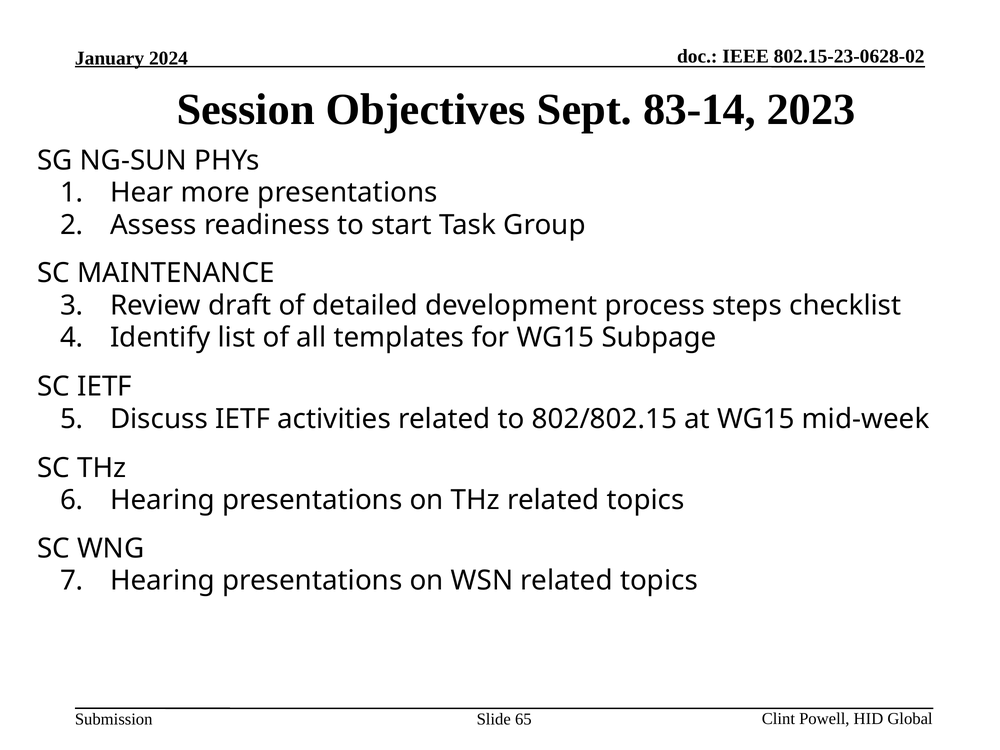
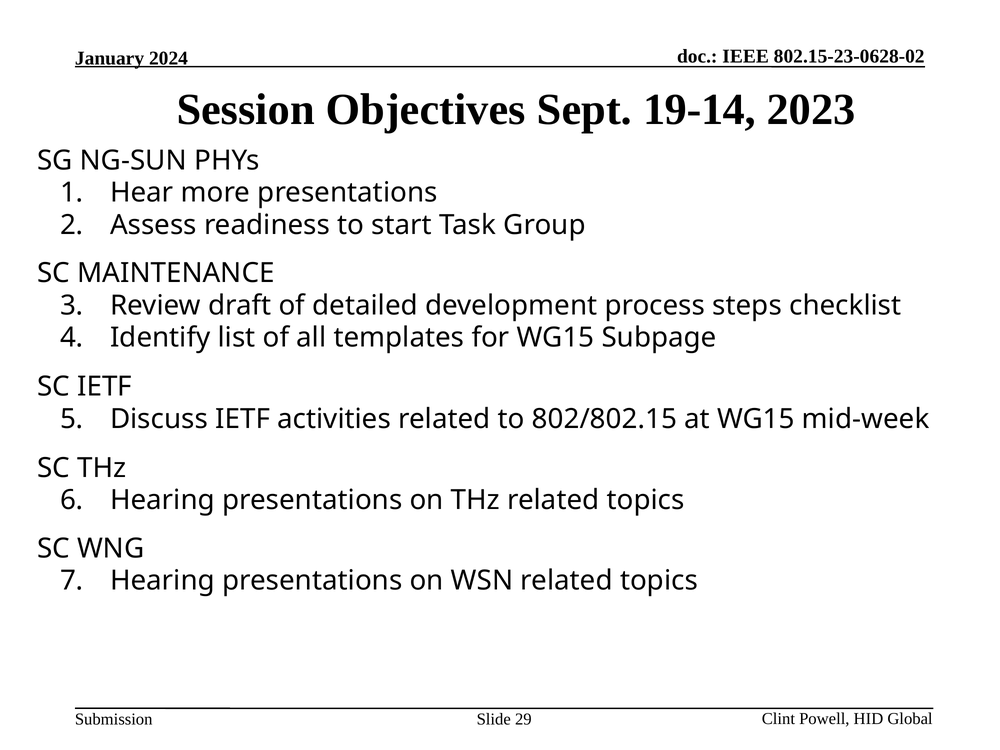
83-14: 83-14 -> 19-14 (699, 110)
65: 65 -> 29 (523, 719)
